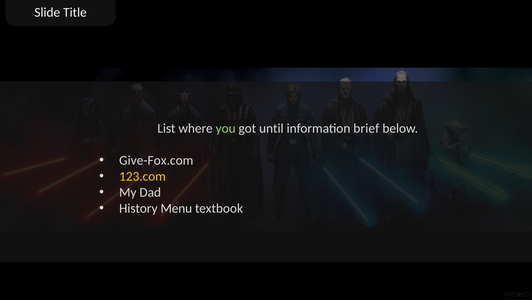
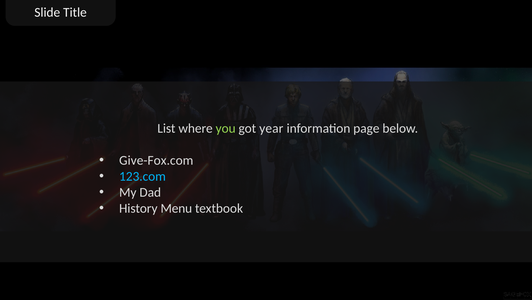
until: until -> year (271, 128)
brief: brief -> page (366, 128)
123.com colour: yellow -> light blue (142, 176)
